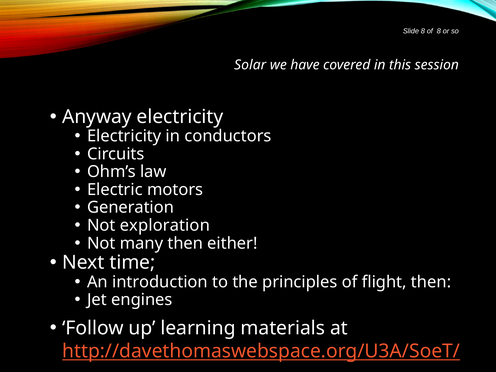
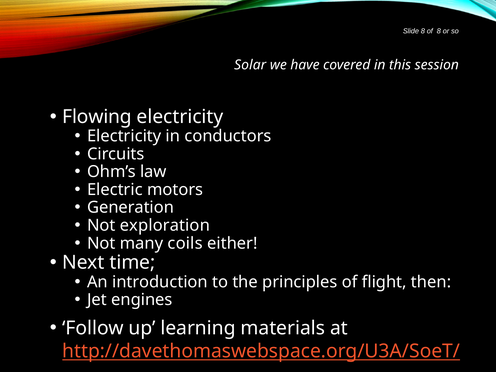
Anyway: Anyway -> Flowing (97, 117)
many then: then -> coils (185, 243)
